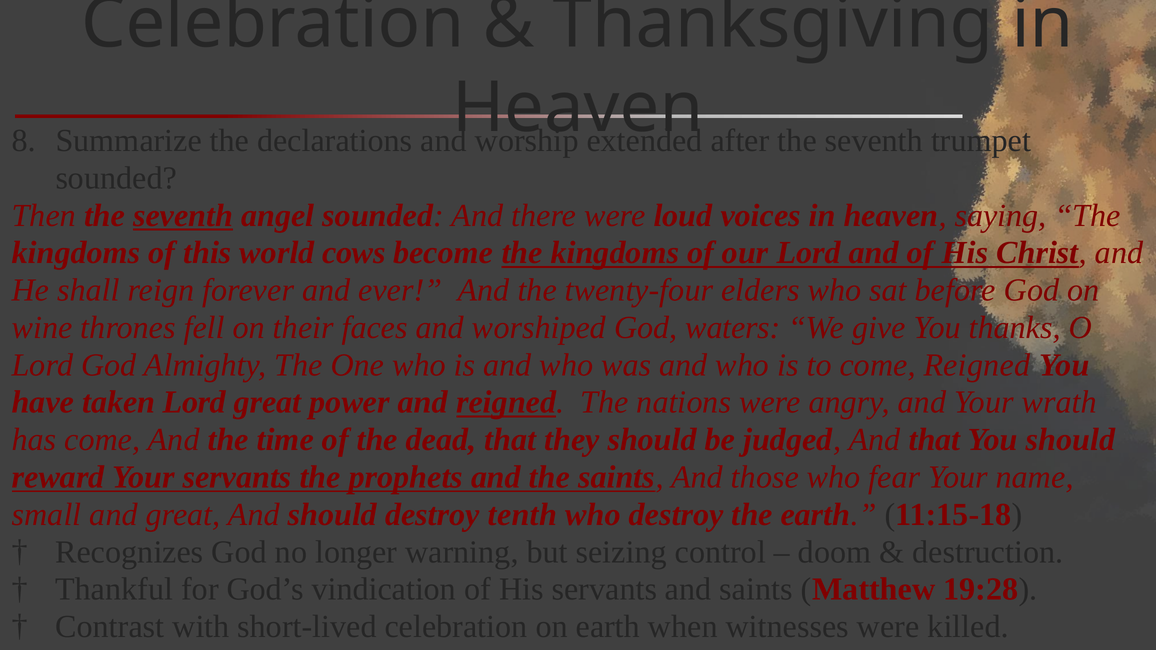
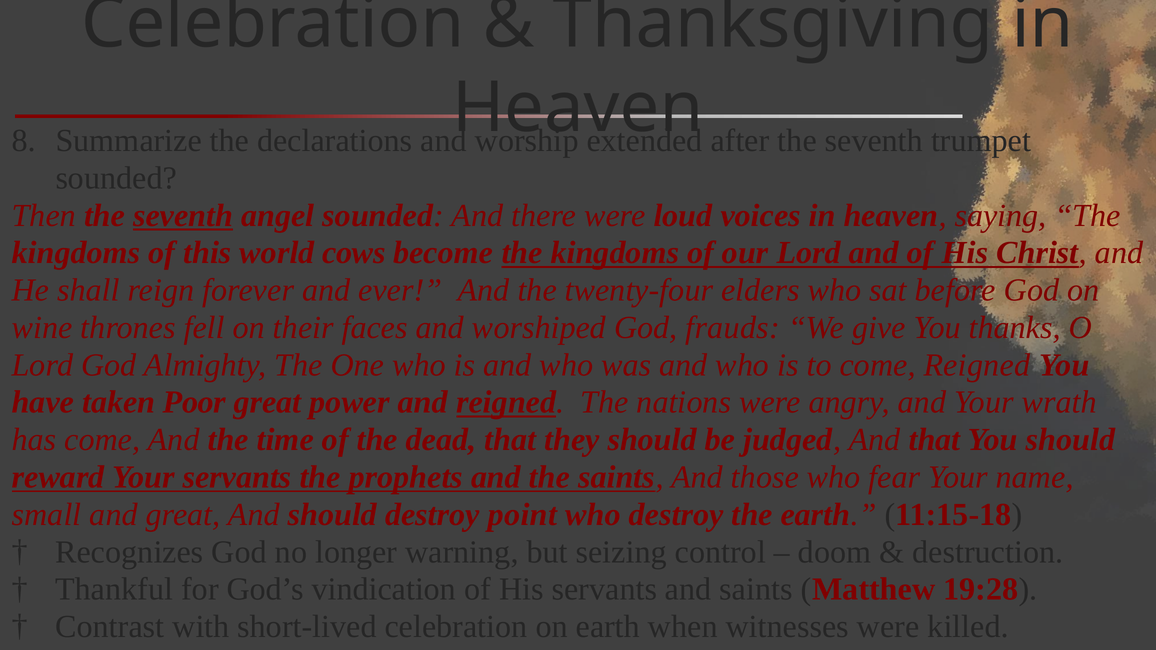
waters: waters -> frauds (733, 328)
taken Lord: Lord -> Poor (194, 403)
tenth: tenth -> point (522, 515)
